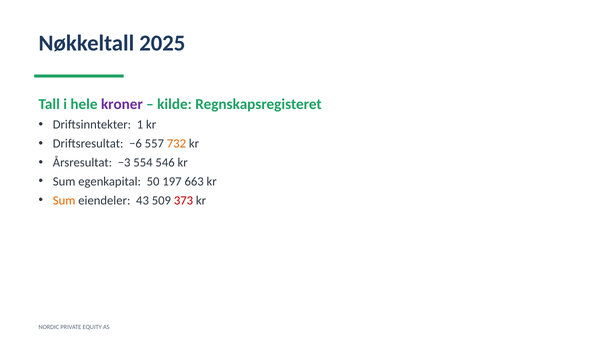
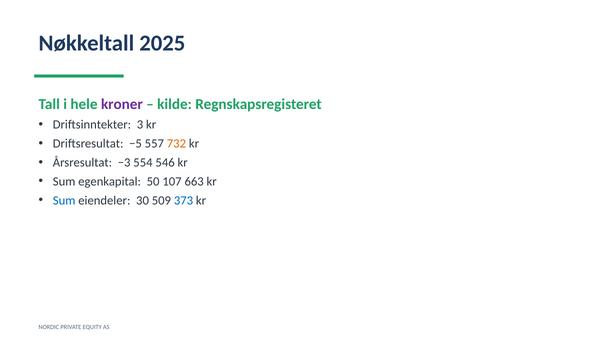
1: 1 -> 3 (140, 125)
−6: −6 -> −5 (136, 144)
197: 197 -> 107 (172, 182)
Sum colour: orange -> blue (64, 201)
43: 43 -> 30 (143, 201)
373 colour: red -> blue (184, 201)
